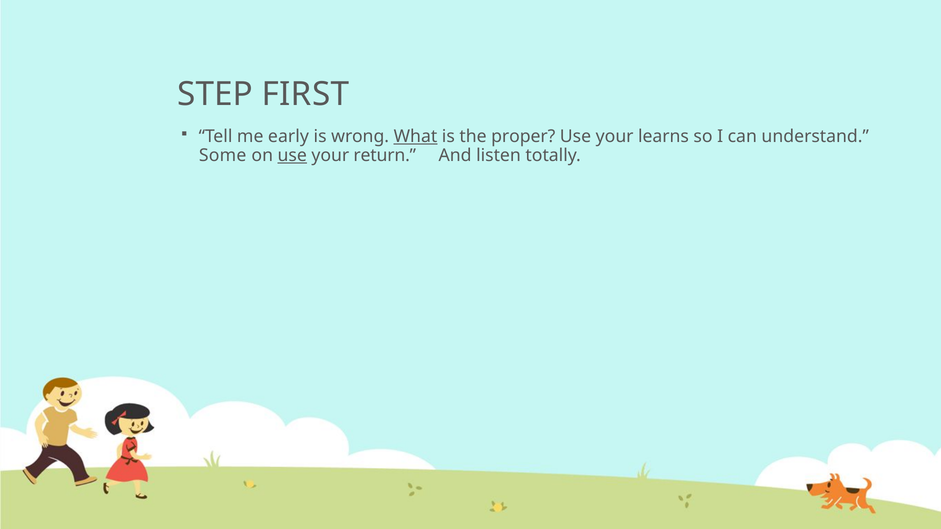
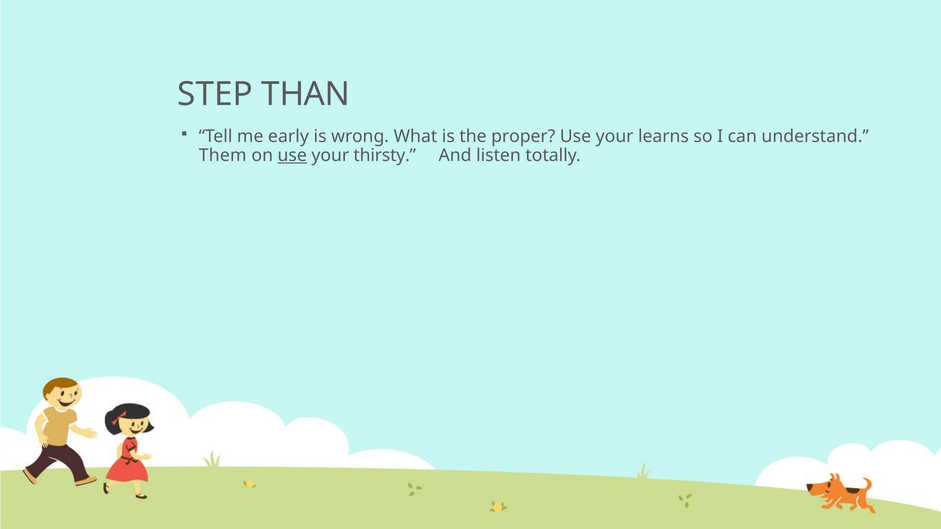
FIRST: FIRST -> THAN (306, 94)
What underline: present -> none (415, 136)
Some: Some -> Them (223, 156)
return: return -> thirsty (385, 156)
